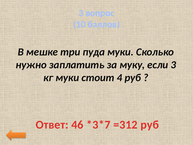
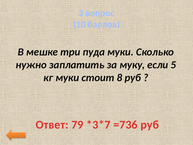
если 3: 3 -> 5 (173, 65)
4: 4 -> 8 (120, 78)
46: 46 -> 79 (77, 124)
=312: =312 -> =736 (125, 124)
